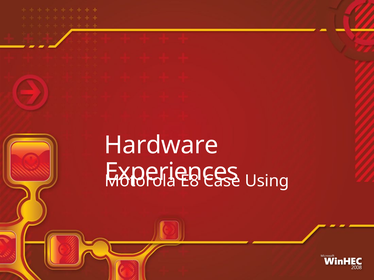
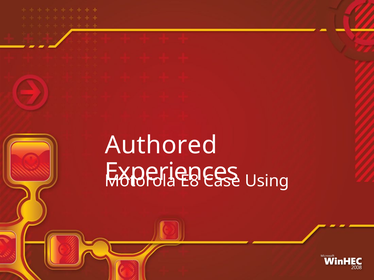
Hardware: Hardware -> Authored (161, 145)
